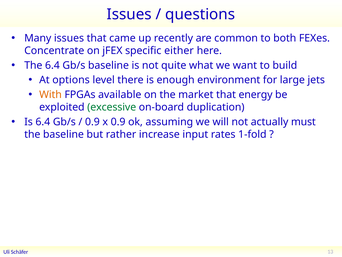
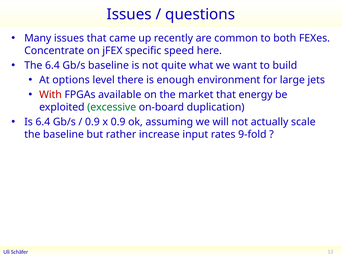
either: either -> speed (179, 51)
With colour: orange -> red (51, 95)
must: must -> scale (303, 122)
1-fold: 1-fold -> 9-fold (252, 134)
